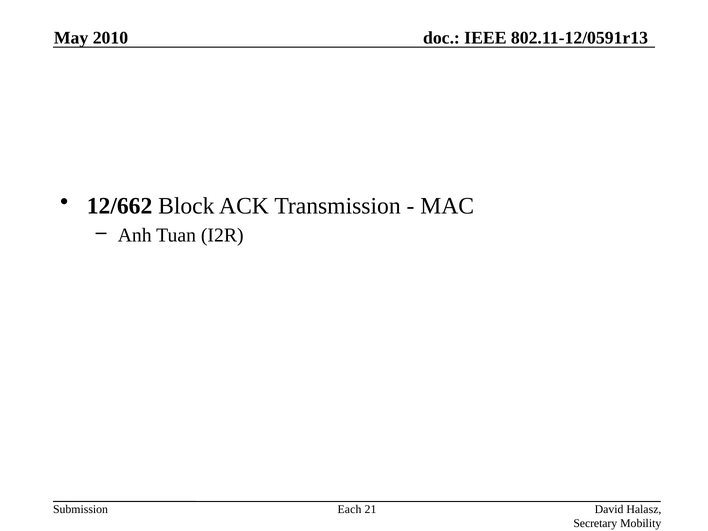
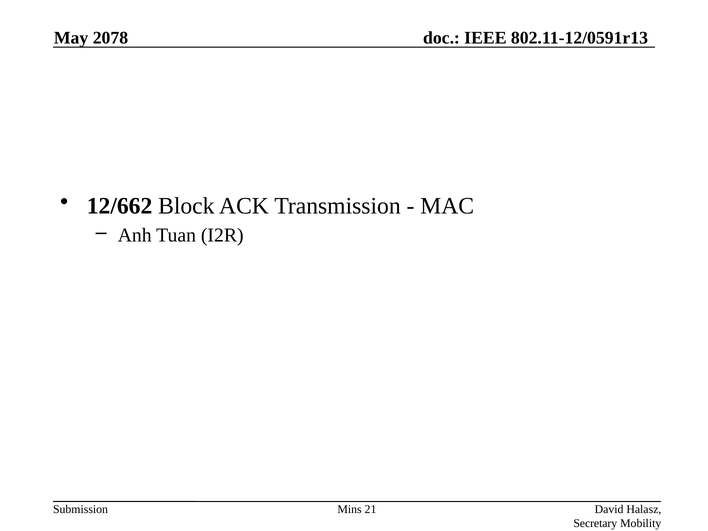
2010: 2010 -> 2078 (110, 38)
Each: Each -> Mins (350, 509)
